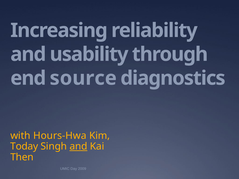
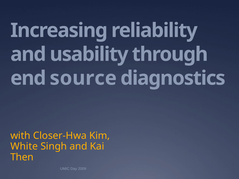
Hours-Hwa: Hours-Hwa -> Closer-Hwa (60, 136)
Today: Today -> White (24, 147)
and underline: present -> none (78, 147)
